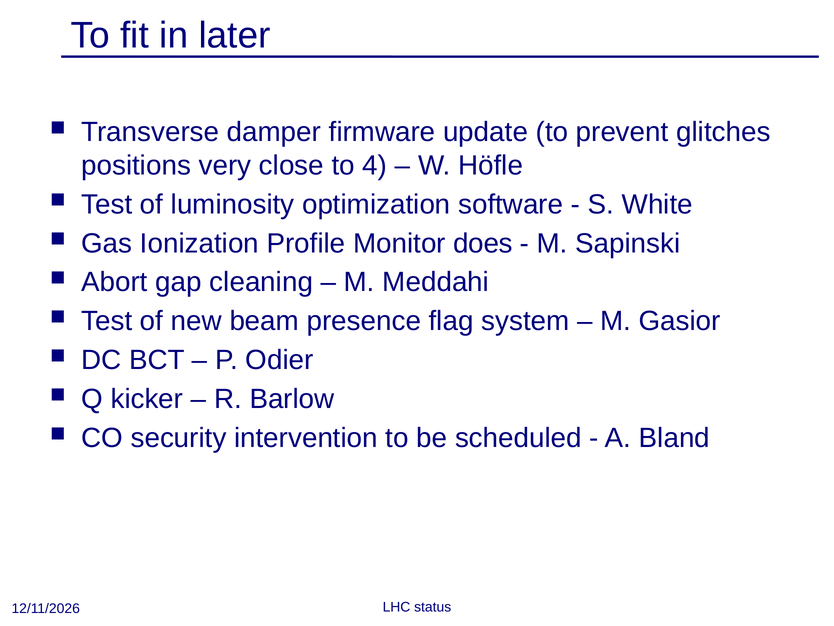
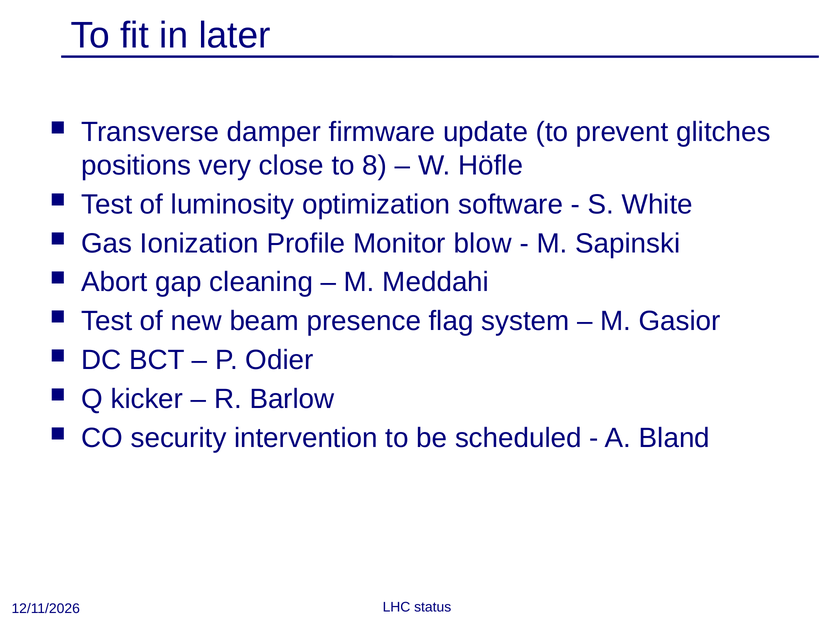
4: 4 -> 8 (375, 165)
does: does -> blow (483, 243)
